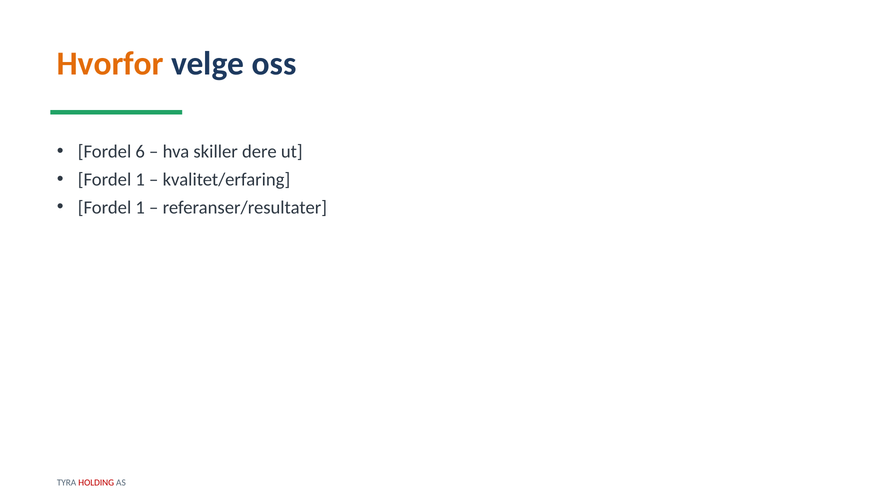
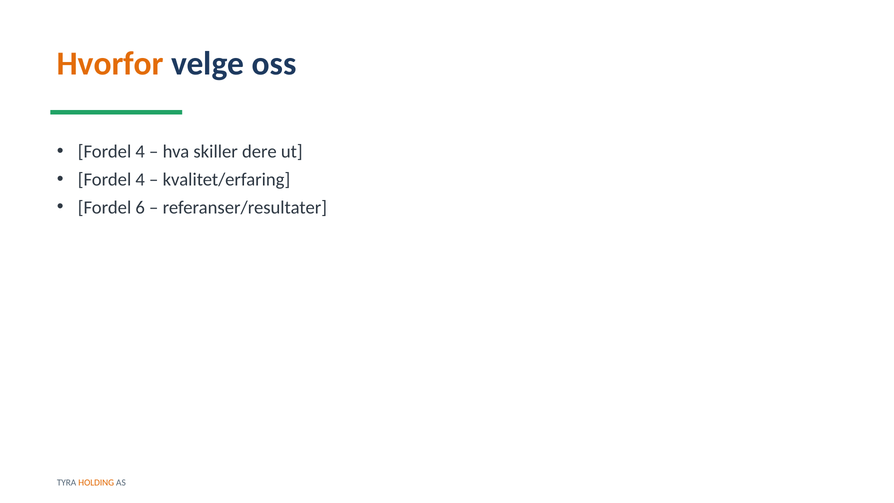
6: 6 -> 4 (140, 151)
1: 1 -> 4 (140, 179)
1: 1 -> 6 (140, 207)
HOLDING colour: red -> orange (96, 483)
